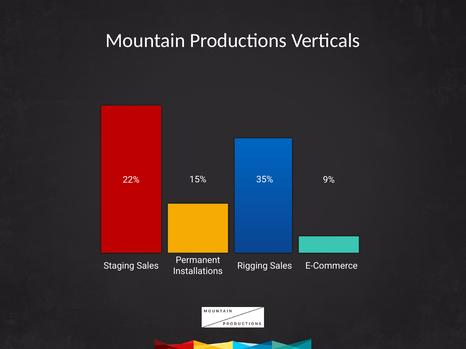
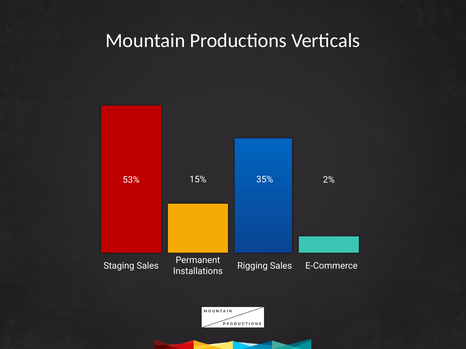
22%: 22% -> 53% (131, 180)
9%: 9% -> 2% (329, 180)
